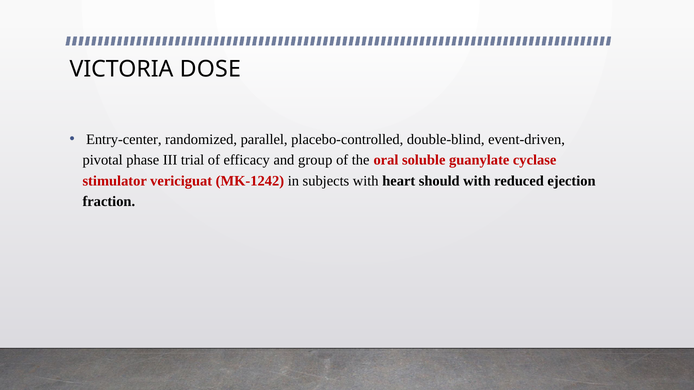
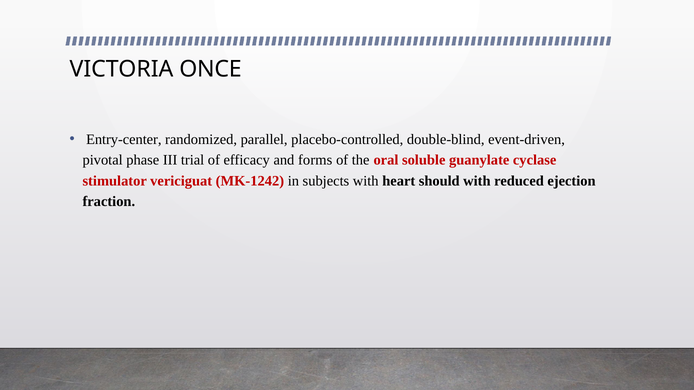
DOSE: DOSE -> ONCE (210, 69)
group: group -> forms (315, 160)
